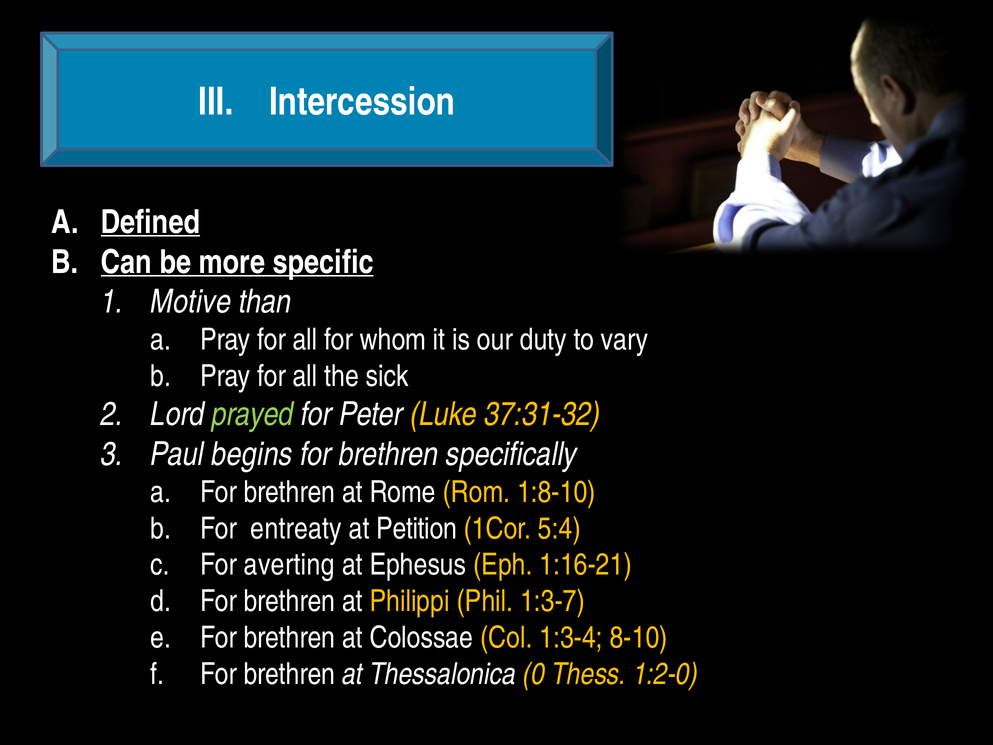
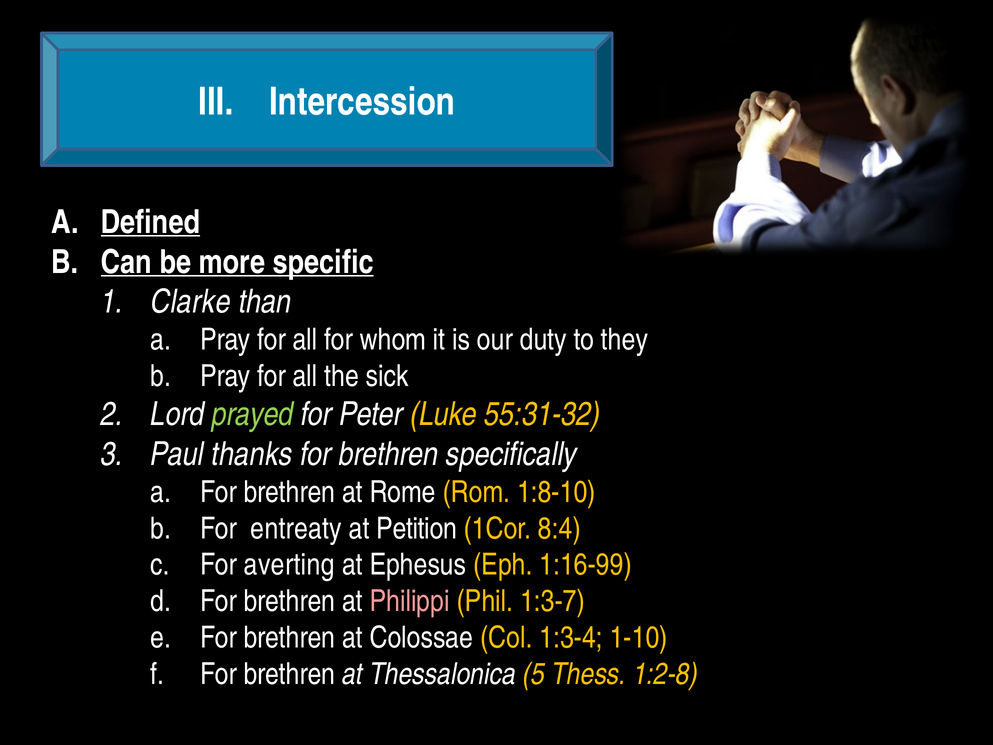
Motive: Motive -> Clarke (191, 302)
vary: vary -> they (624, 340)
37:31-32: 37:31-32 -> 55:31-32 (542, 414)
begins: begins -> thanks (252, 454)
5:4: 5:4 -> 8:4 (559, 528)
1:16-21: 1:16-21 -> 1:16-99 (586, 565)
Philippi colour: yellow -> pink (410, 601)
8-10: 8-10 -> 1-10 (639, 638)
0: 0 -> 5 (534, 674)
1:2-0: 1:2-0 -> 1:2-8 (666, 674)
